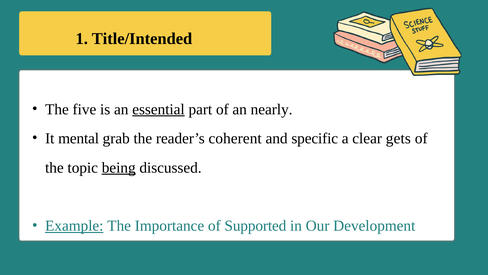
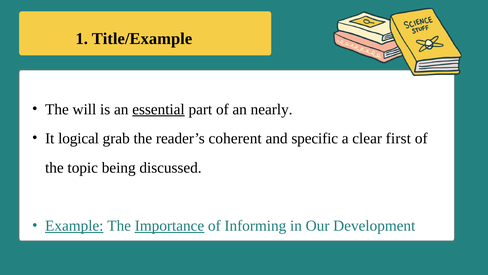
Title/Intended: Title/Intended -> Title/Example (142, 39)
five: five -> will (84, 109)
mental: mental -> logical (79, 138)
gets: gets -> first (398, 138)
being underline: present -> none (119, 167)
Importance underline: none -> present (169, 226)
Supported: Supported -> Informing (255, 226)
